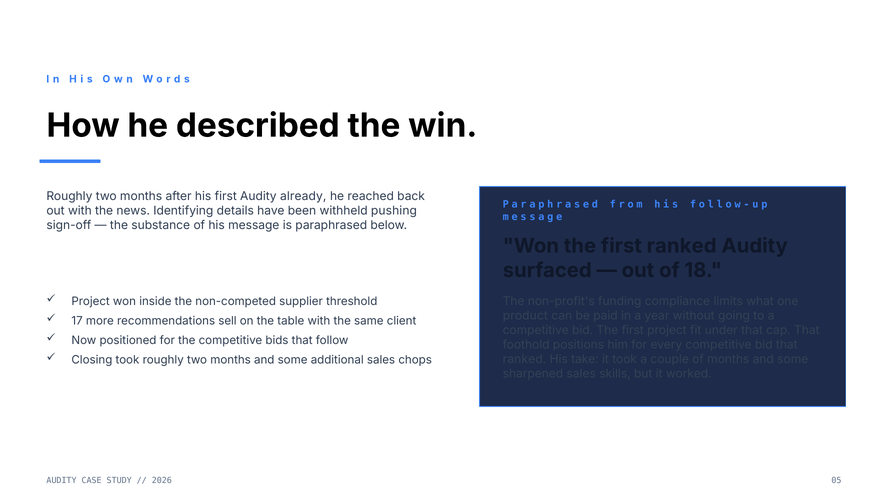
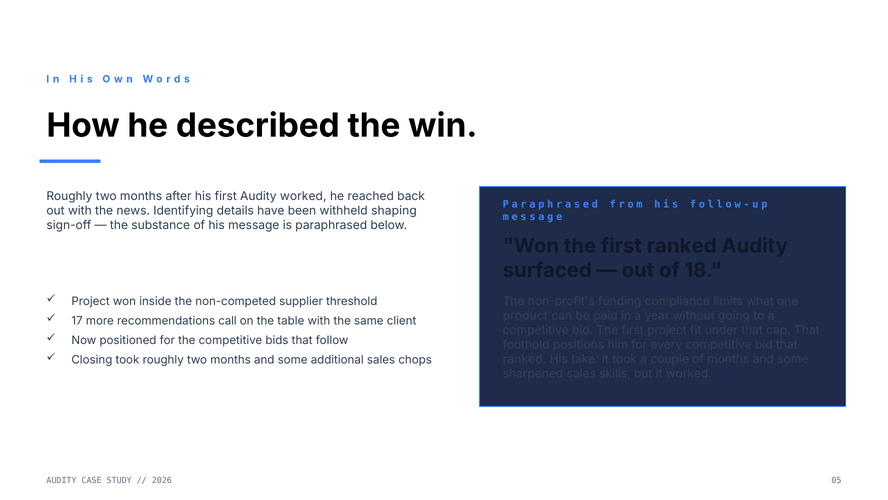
Audity already: already -> worked (303, 196)
pushing: pushing -> shaping (394, 211)
sell: sell -> call (227, 321)
